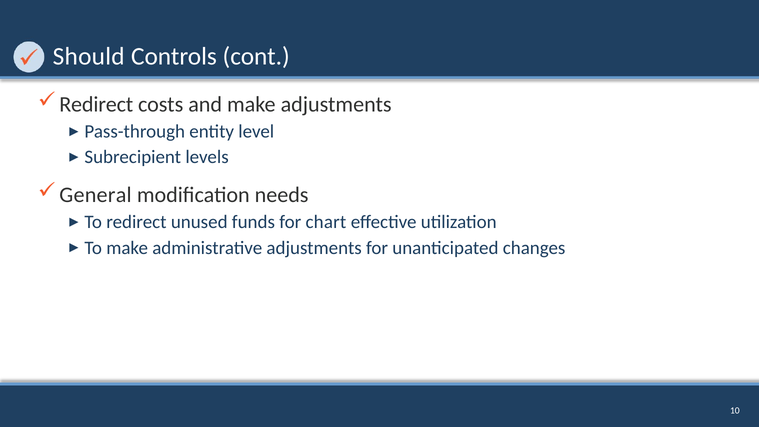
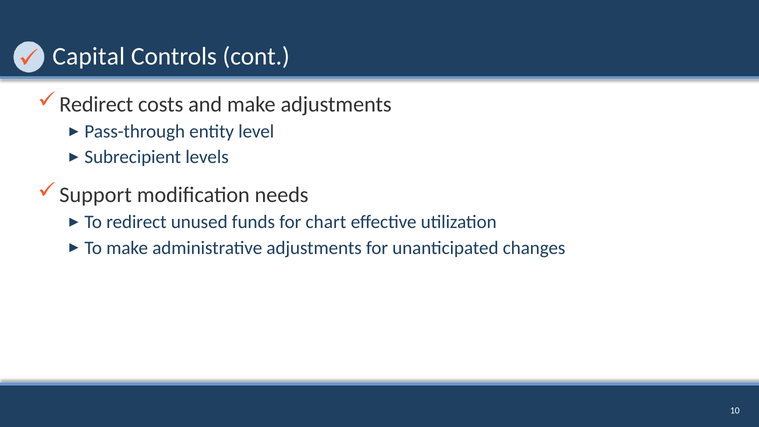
Should: Should -> Capital (89, 57)
General: General -> Support (96, 195)
